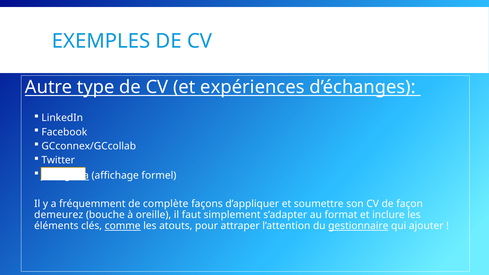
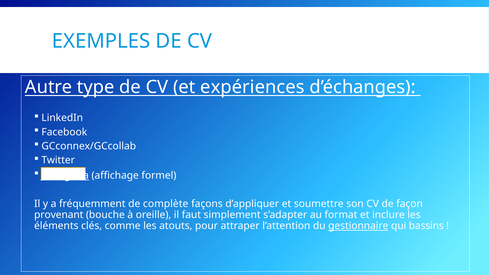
demeurez: demeurez -> provenant (59, 215)
comme underline: present -> none (123, 226)
ajouter: ajouter -> bassins (426, 226)
